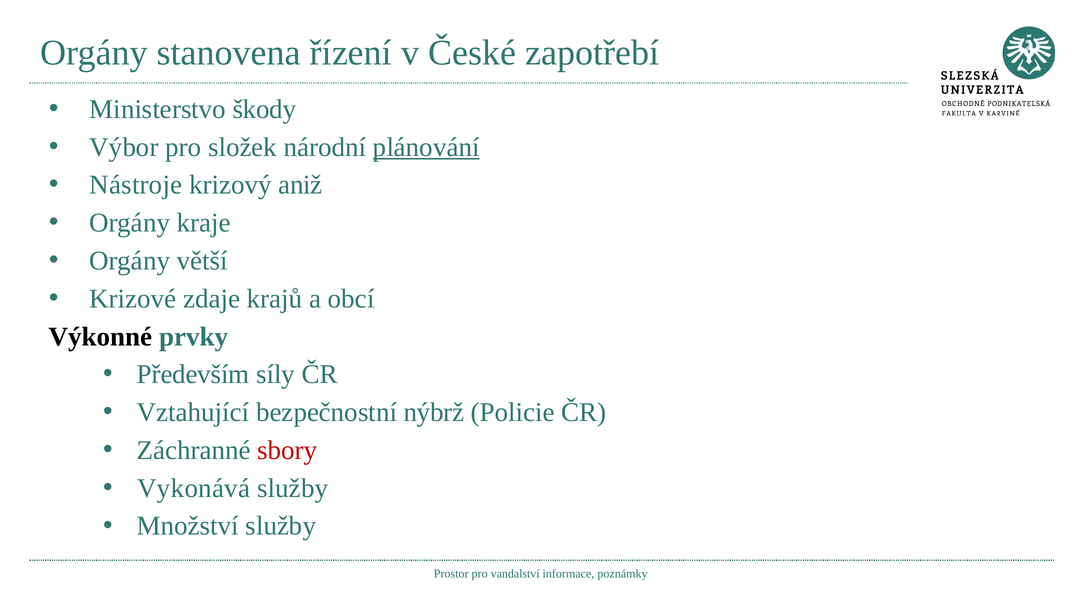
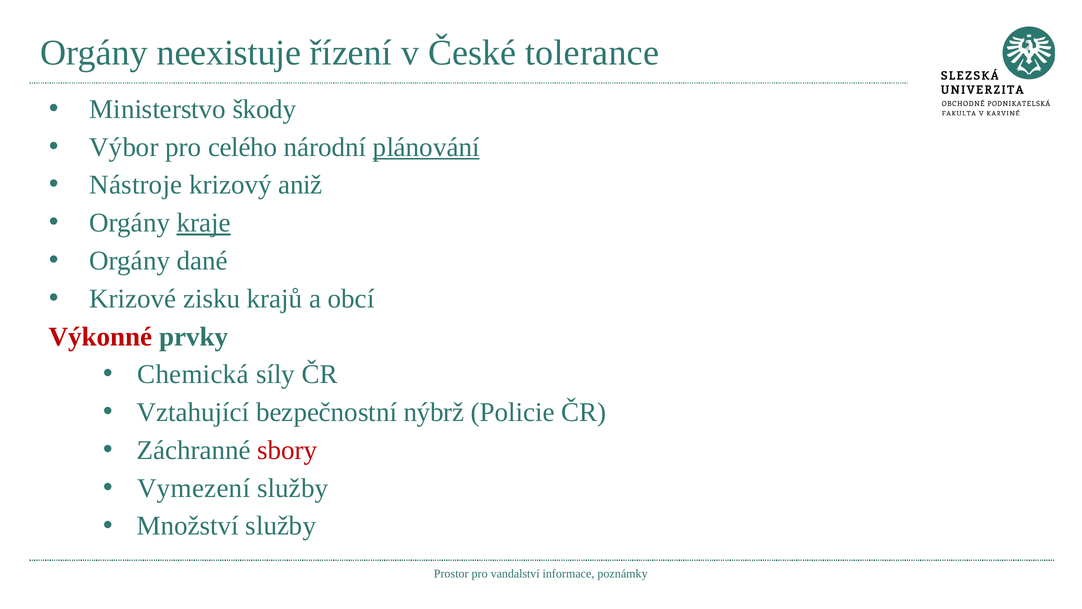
stanovena: stanovena -> neexistuje (229, 53)
zapotřebí: zapotřebí -> tolerance (592, 53)
složek: složek -> celého (243, 147)
kraje underline: none -> present (204, 223)
větší: větší -> dané (202, 261)
zdaje: zdaje -> zisku (212, 299)
Výkonné colour: black -> red (101, 336)
Především: Především -> Chemická (193, 374)
Vykonává: Vykonává -> Vymezení (194, 488)
